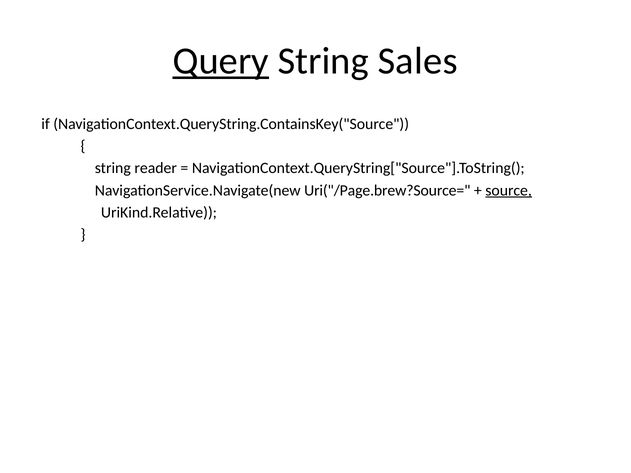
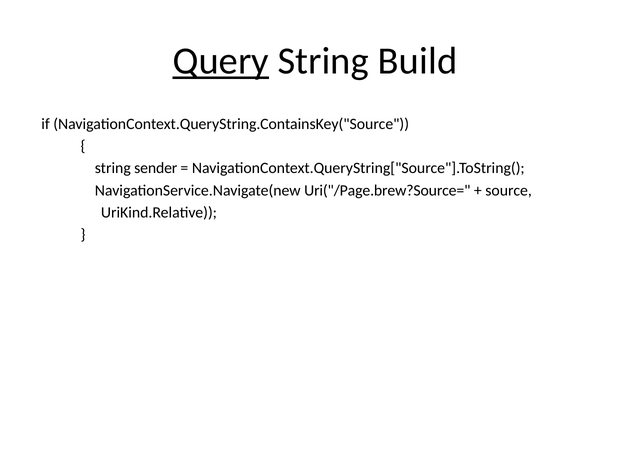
Sales: Sales -> Build (418, 61)
reader: reader -> sender (156, 168)
source underline: present -> none (509, 190)
